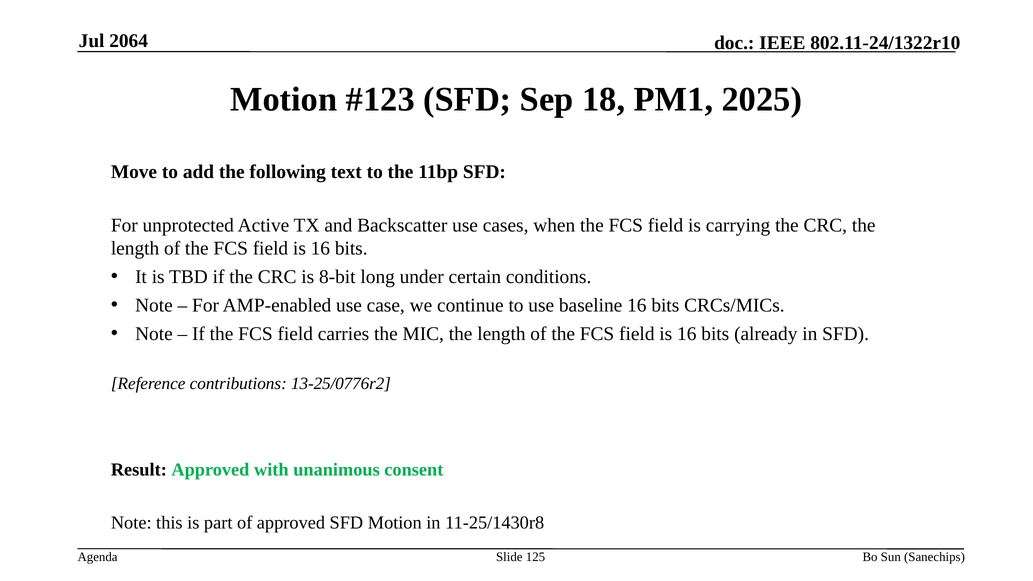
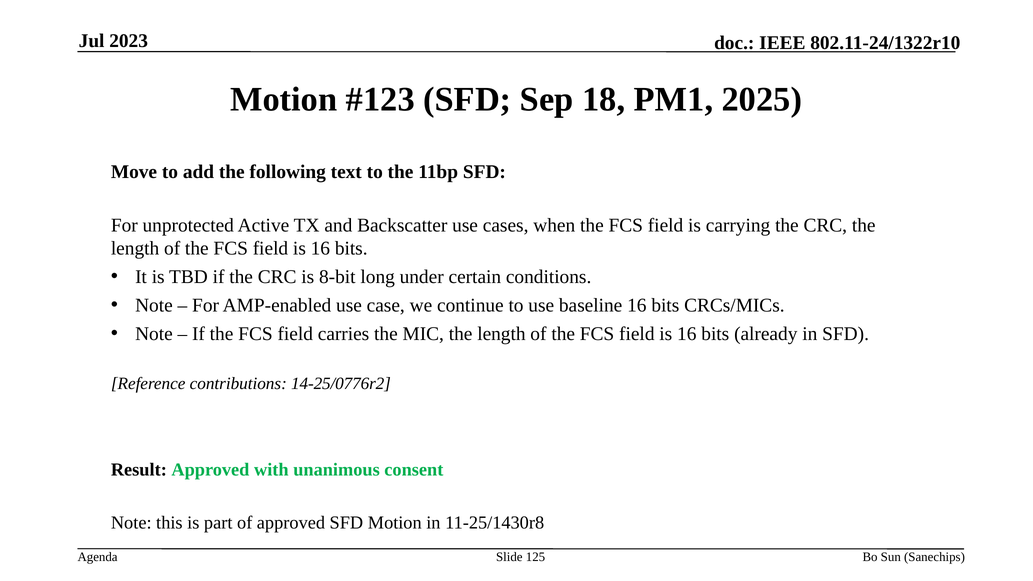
2064: 2064 -> 2023 (129, 41)
13-25/0776r2: 13-25/0776r2 -> 14-25/0776r2 (341, 384)
